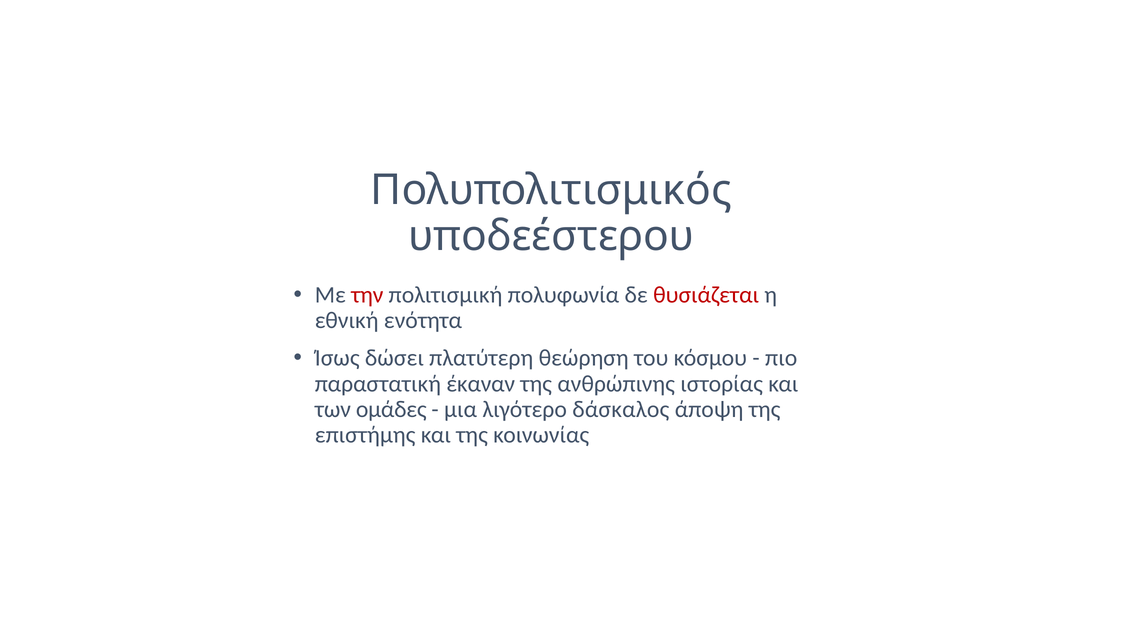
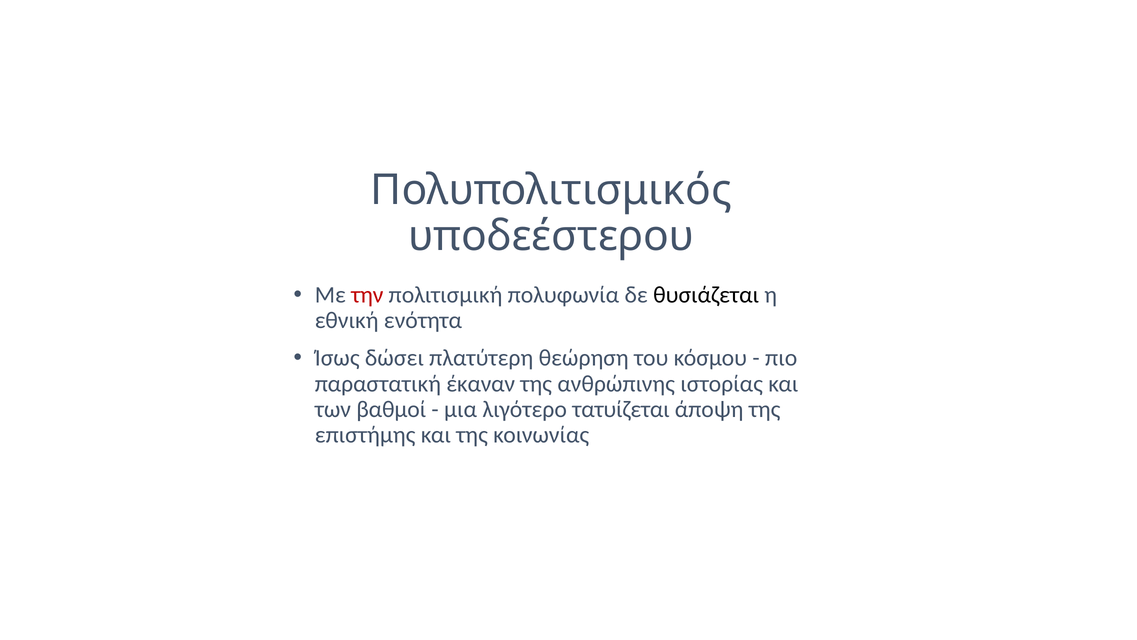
θυσιάζεται colour: red -> black (706, 295)
ομάδες: ομάδες -> βαθμοί (391, 409)
δάσκαλος: δάσκαλος -> τατυίζεται (621, 409)
